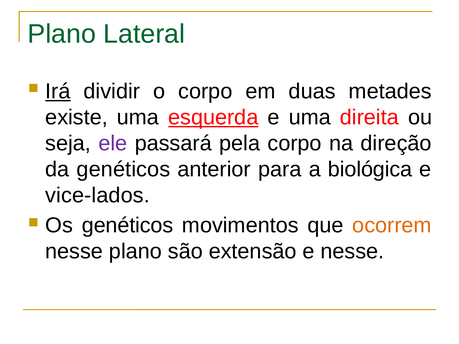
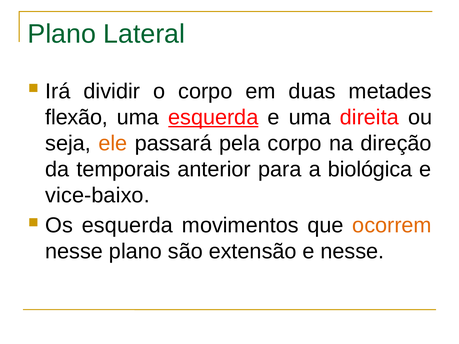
Irá underline: present -> none (58, 91)
existe: existe -> flexão (77, 117)
ele colour: purple -> orange (113, 143)
da genéticos: genéticos -> temporais (124, 169)
vice-lados: vice-lados -> vice-baixo (98, 195)
Os genéticos: genéticos -> esquerda (127, 226)
